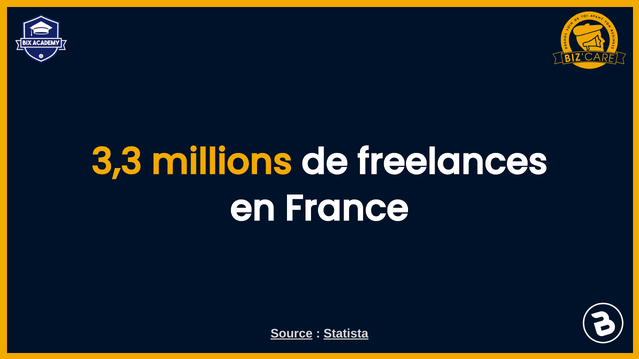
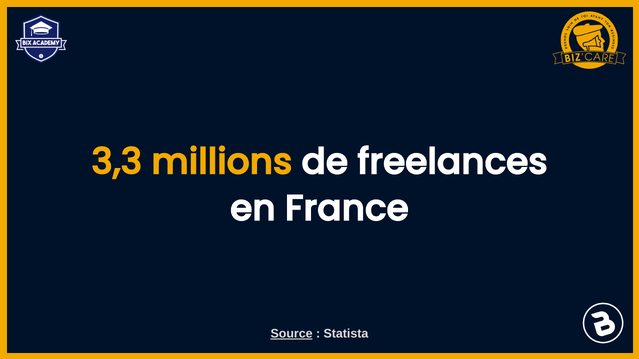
Statista underline: present -> none (346, 334)
